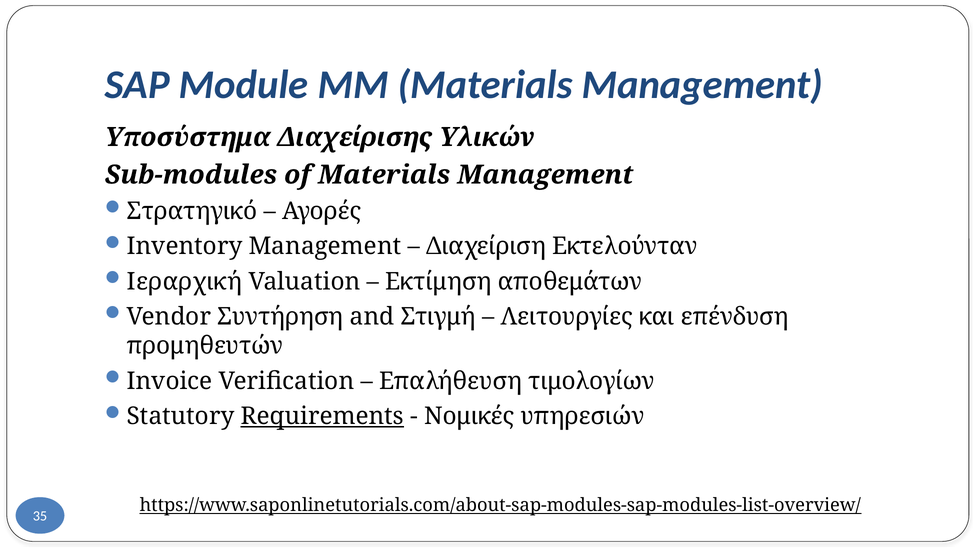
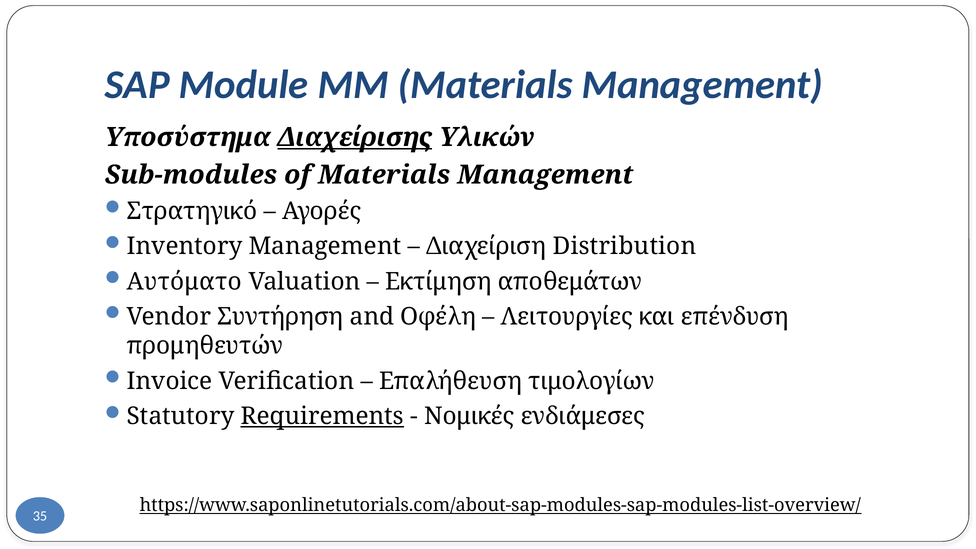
Διαχείρισης underline: none -> present (355, 137)
Εκτελούνταν: Εκτελούνταν -> Distribution (625, 246)
Ιεραρχική: Ιεραρχική -> Αυτόματο (184, 281)
Στιγμή: Στιγμή -> Οφέλη (438, 317)
υπηρεσιών: υπηρεσιών -> ενδιάμεσες (583, 416)
